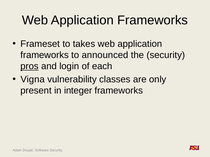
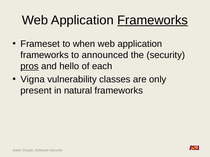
Frameworks underline: none -> present (153, 20)
takes: takes -> when (84, 44)
login: login -> hello (69, 66)
integer: integer -> natural (78, 91)
